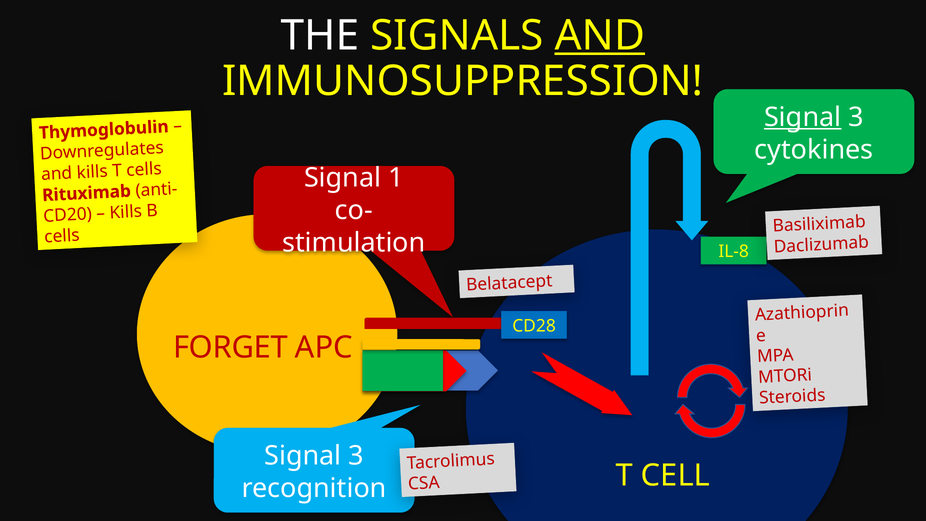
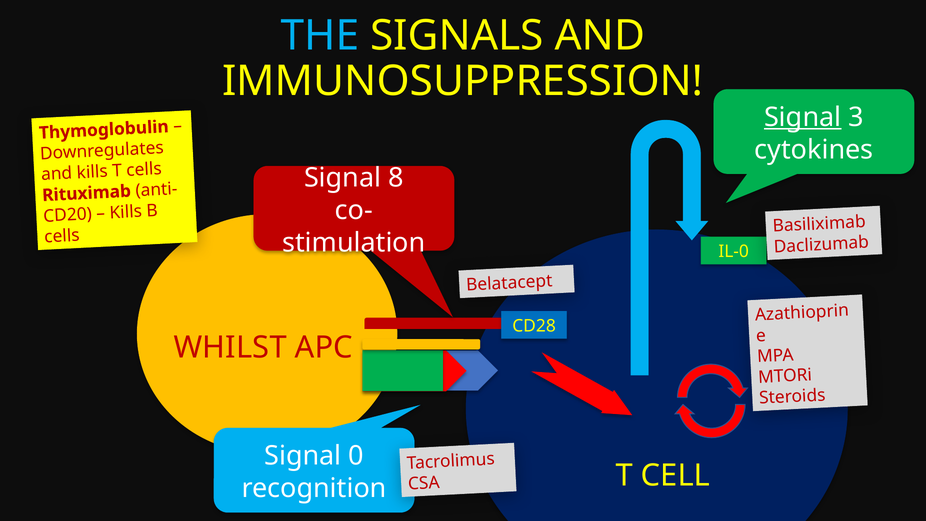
THE colour: white -> light blue (320, 36)
AND underline: present -> none (600, 36)
1: 1 -> 8 (396, 178)
IL-8: IL-8 -> IL-0 (734, 252)
FORGET: FORGET -> WHILST (230, 347)
3: 3 -> 0 (356, 456)
